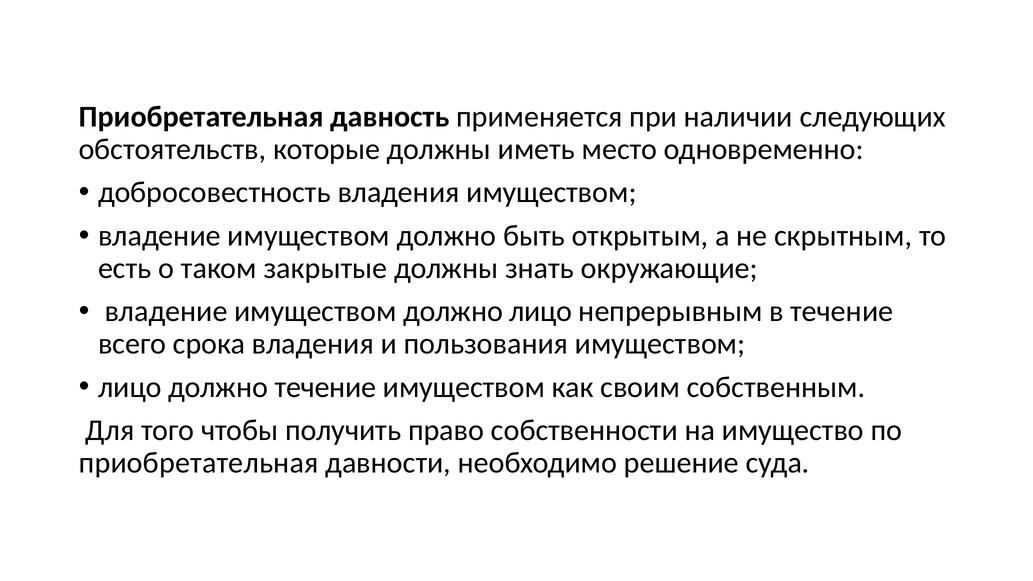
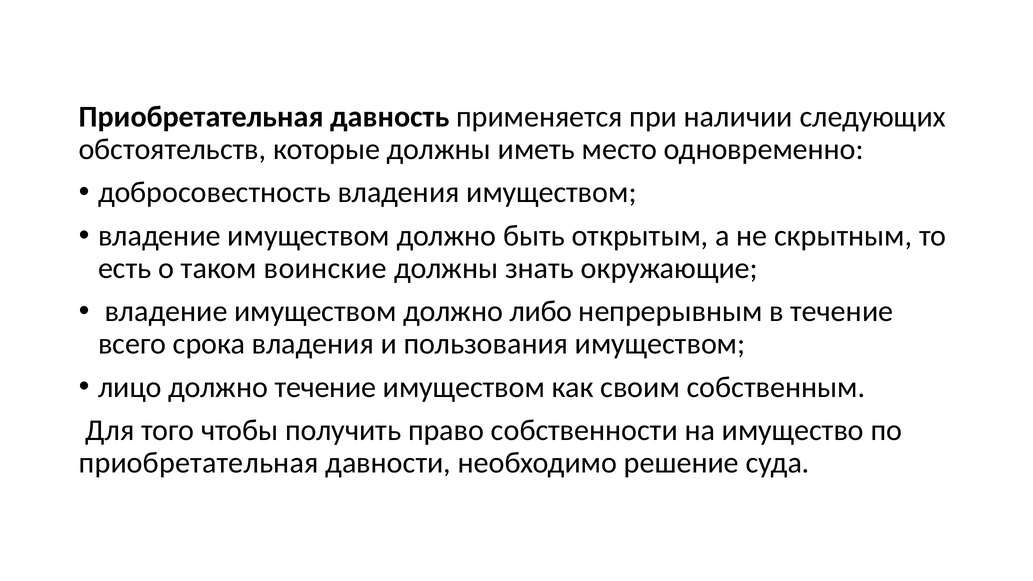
закрытые: закрытые -> воинские (325, 268)
должно лицо: лицо -> либо (541, 311)
